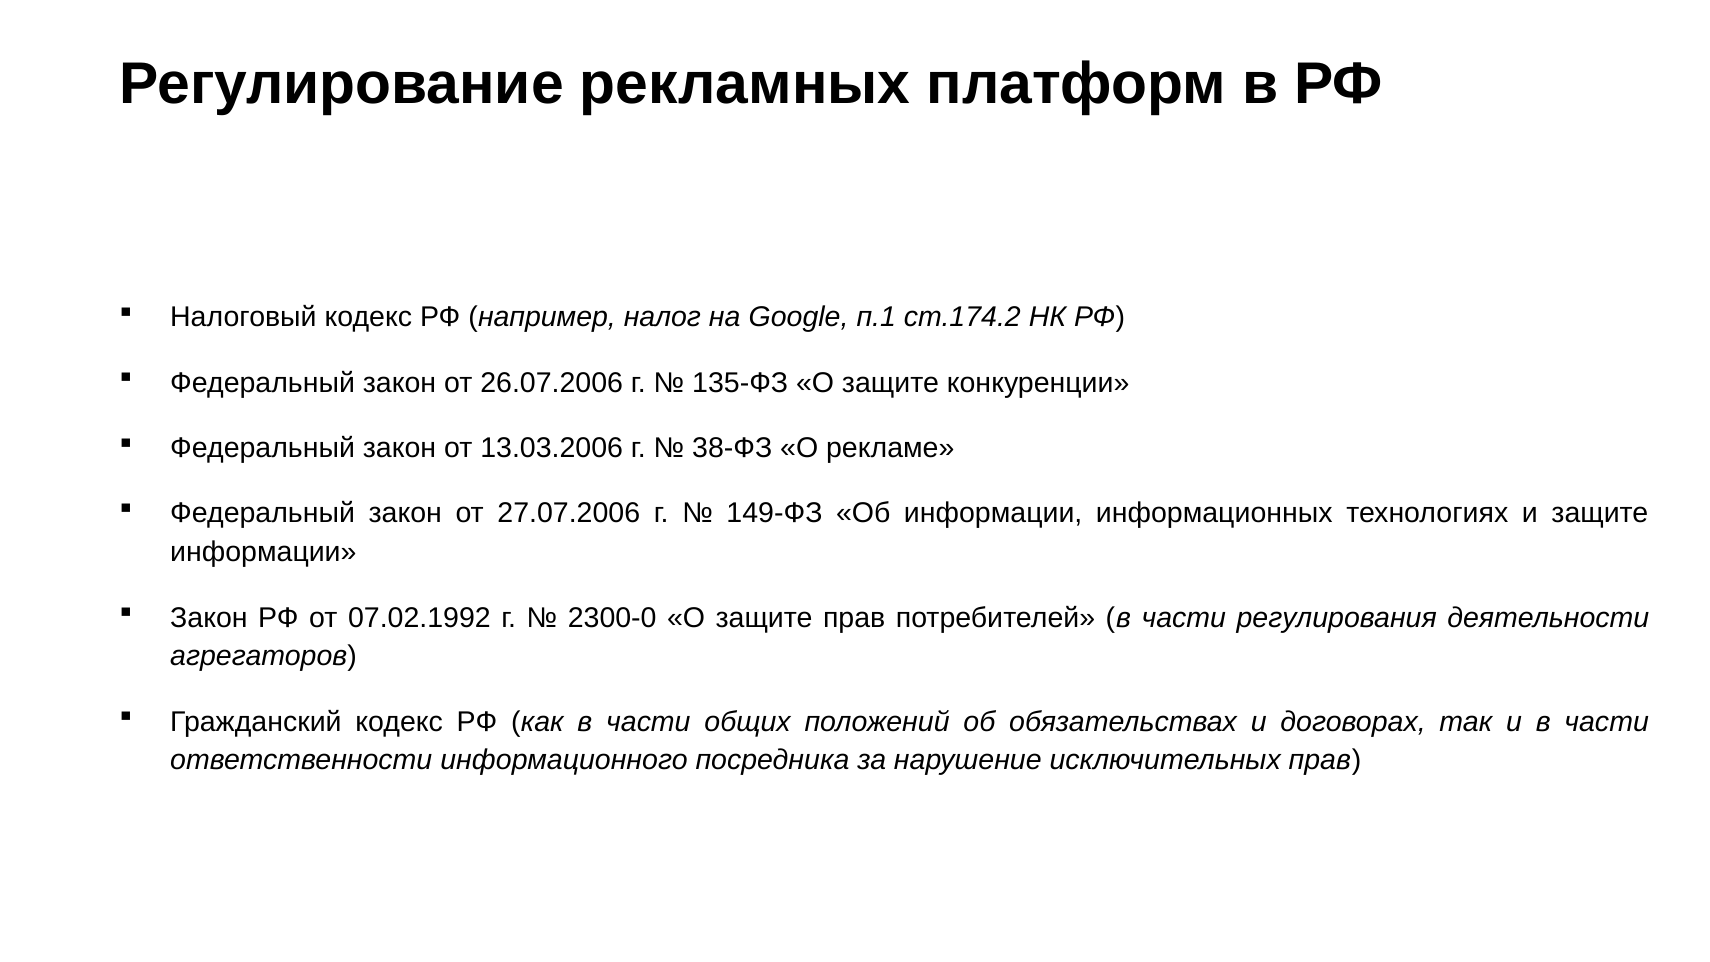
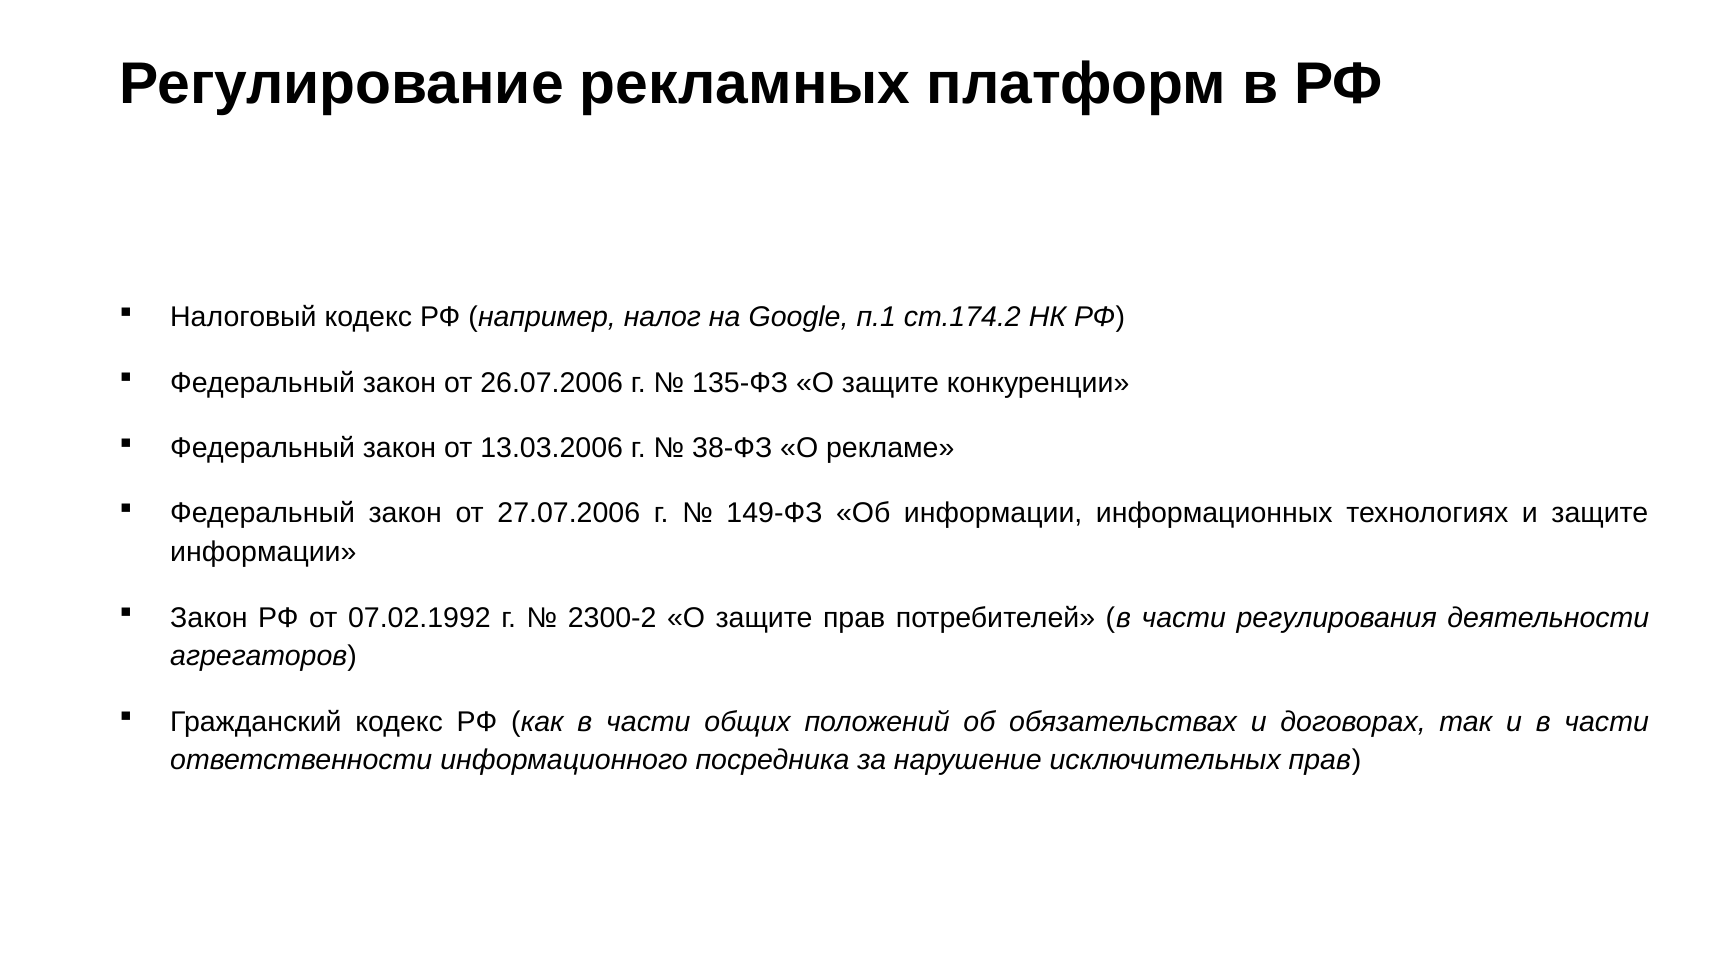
2300-0: 2300-0 -> 2300-2 (612, 618)
